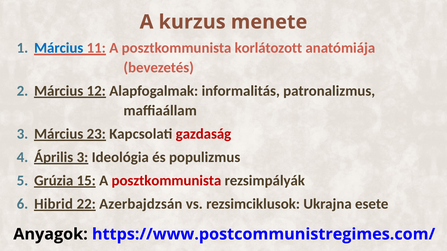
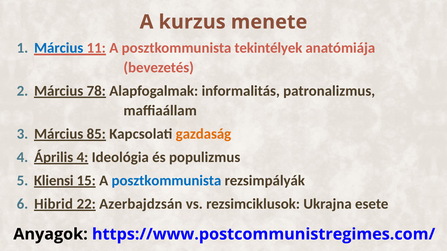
korlátozott: korlátozott -> tekintélyek (268, 48)
12: 12 -> 78 (96, 91)
23: 23 -> 85 (96, 134)
gazdaság colour: red -> orange (203, 134)
Április 3: 3 -> 4 (82, 158)
Grúzia: Grúzia -> Kliensi (54, 181)
posztkommunista colour: red -> blue (166, 181)
